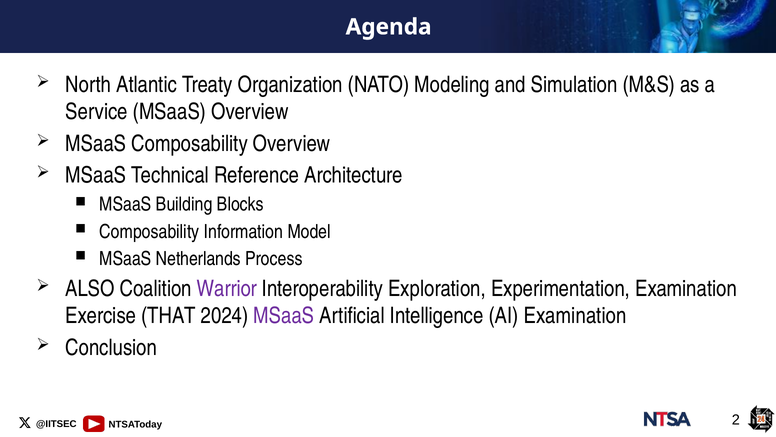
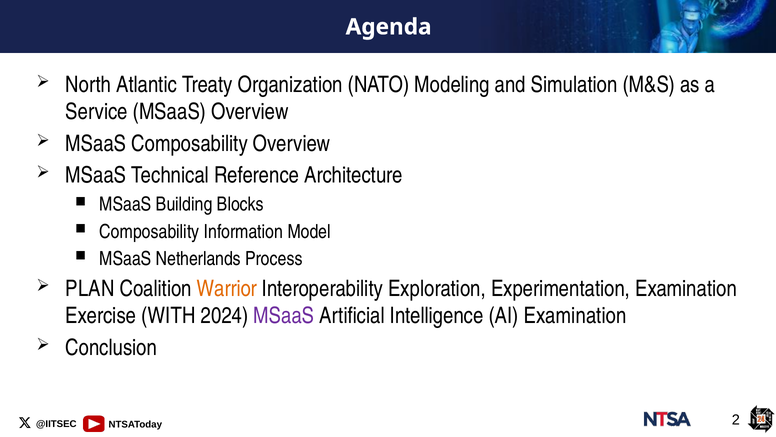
ALSO: ALSO -> PLAN (90, 288)
Warrior colour: purple -> orange (227, 288)
THAT: THAT -> WITH (168, 316)
